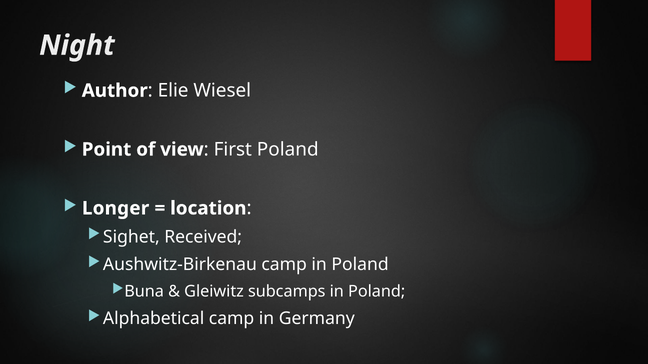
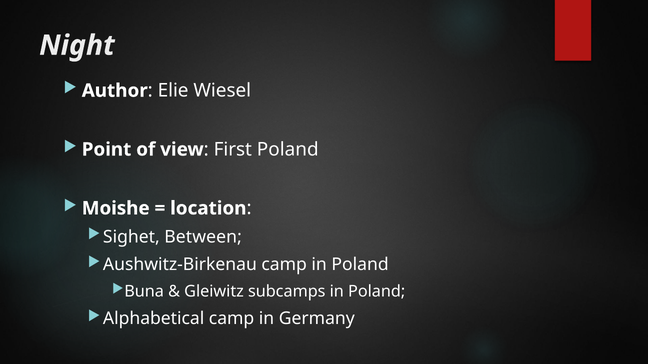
Longer: Longer -> Moishe (116, 209)
Received: Received -> Between (203, 237)
